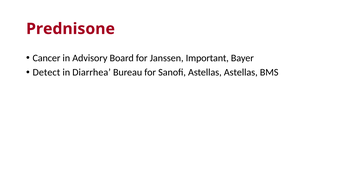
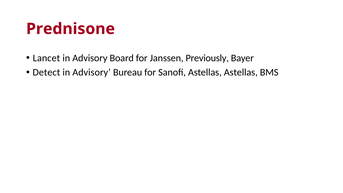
Cancer: Cancer -> Lancet (46, 58)
Important: Important -> Previously (207, 58)
Diarrhea: Diarrhea -> Advisory (92, 72)
